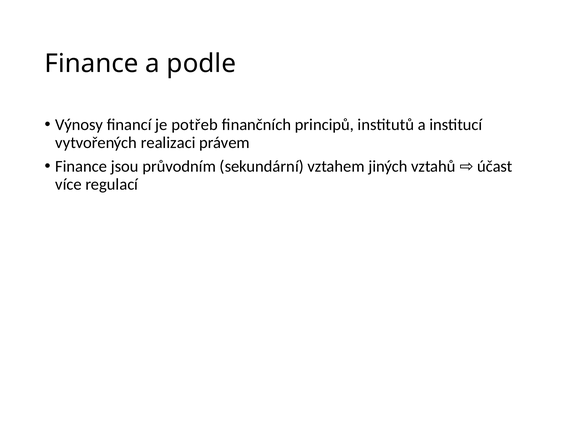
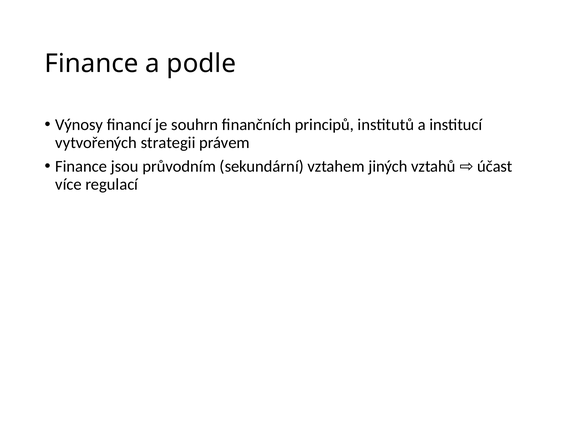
potřeb: potřeb -> souhrn (195, 125)
realizaci: realizaci -> strategii (168, 143)
